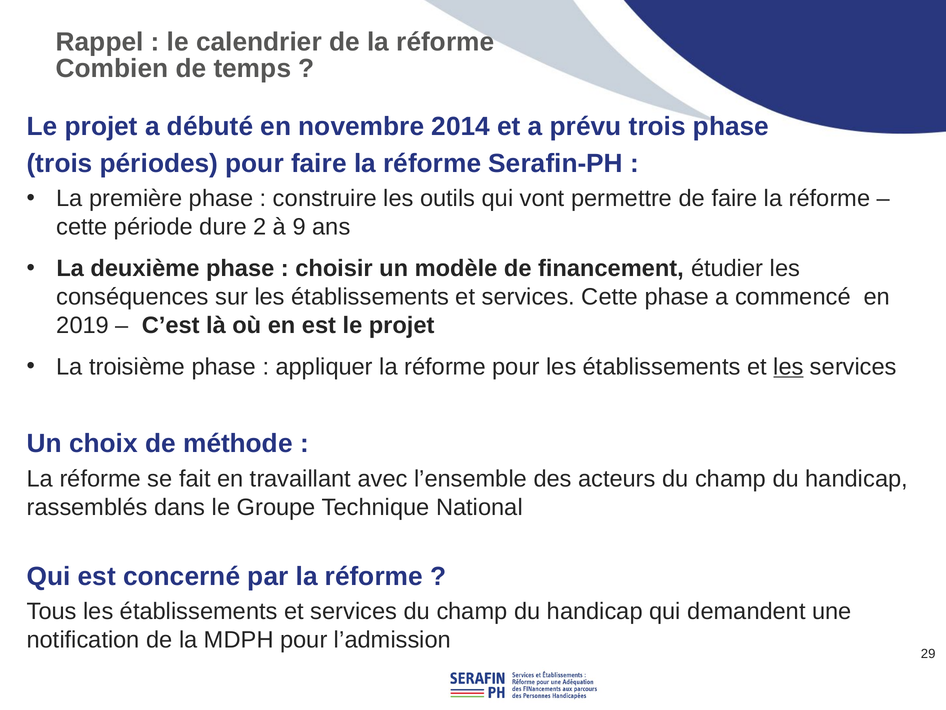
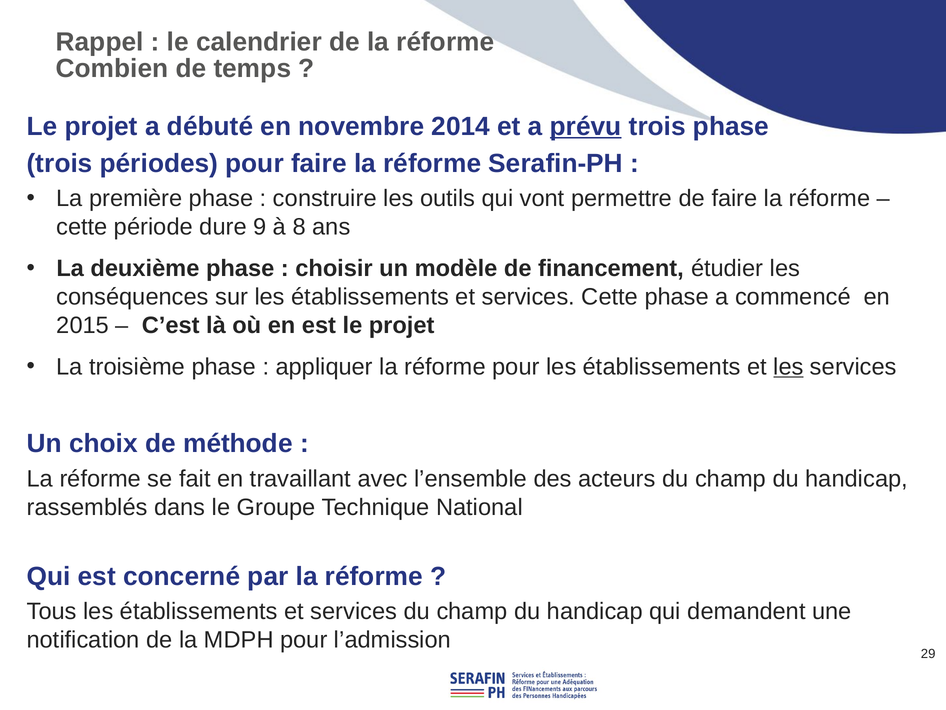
prévu underline: none -> present (586, 127)
2: 2 -> 9 (260, 227)
9: 9 -> 8 (299, 227)
2019: 2019 -> 2015 (83, 325)
